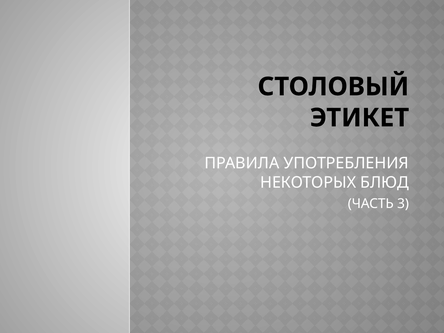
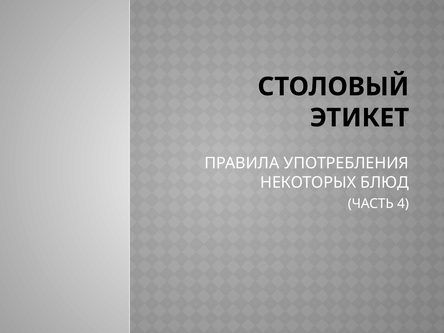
3: 3 -> 4 (403, 204)
